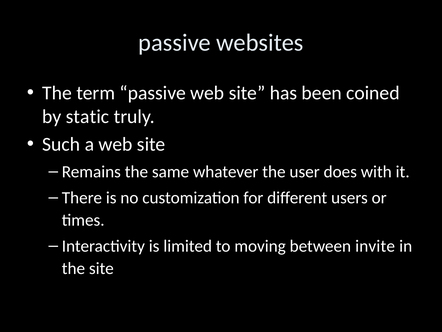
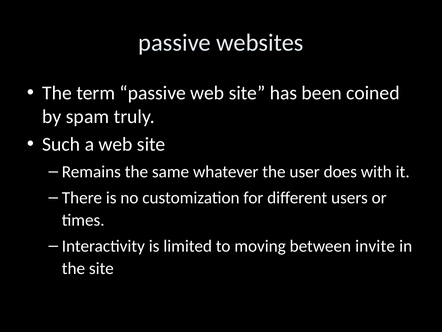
static: static -> spam (88, 116)
